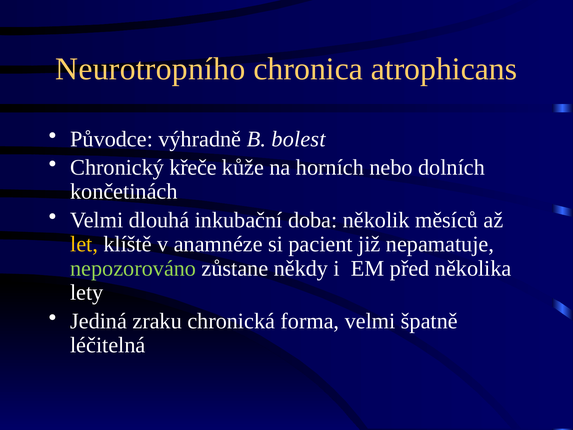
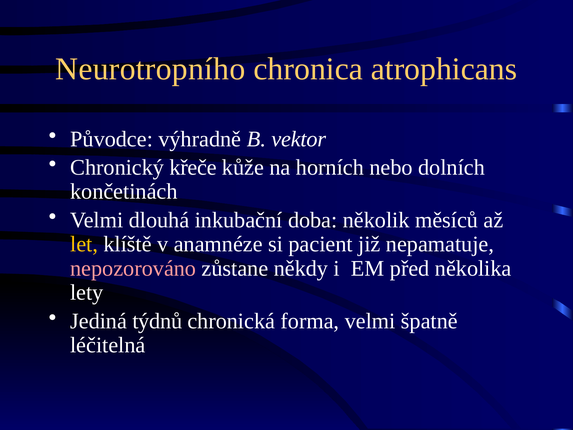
bolest: bolest -> vektor (299, 139)
nepozorováno colour: light green -> pink (133, 268)
zraku: zraku -> týdnů (157, 321)
